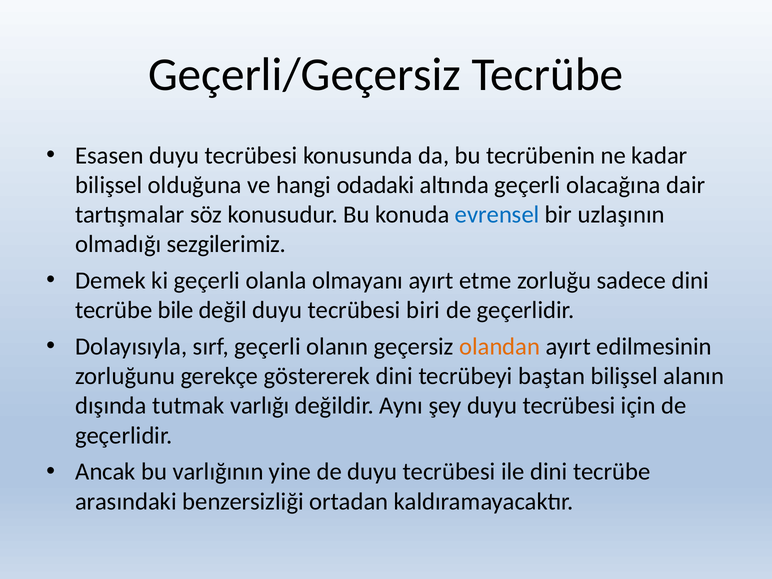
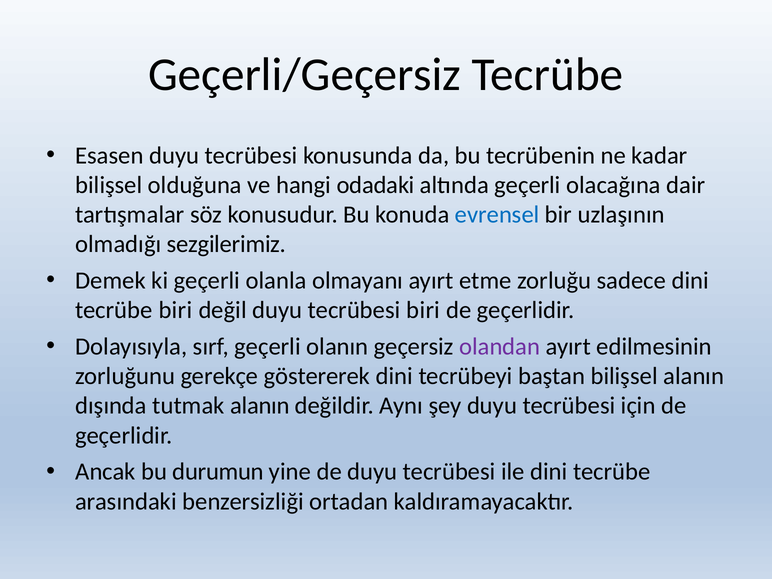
tecrübe bile: bile -> biri (175, 310)
olandan colour: orange -> purple (500, 347)
tutmak varlığı: varlığı -> alanın (260, 406)
varlığının: varlığının -> durumun (218, 472)
